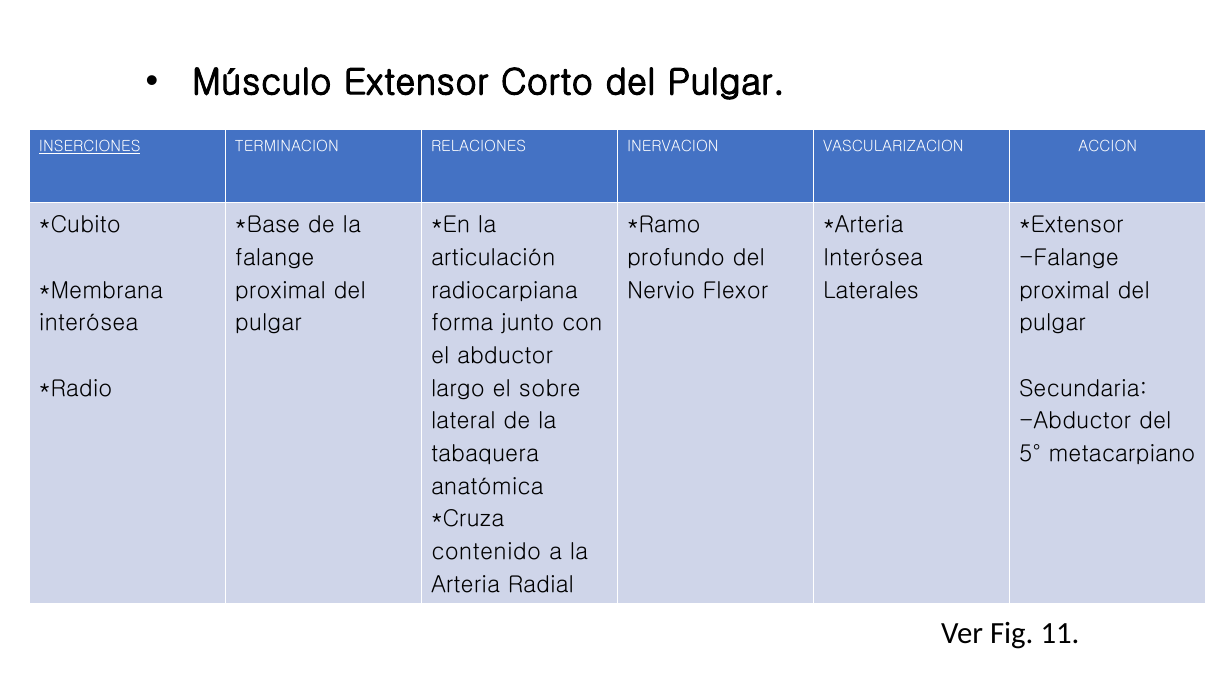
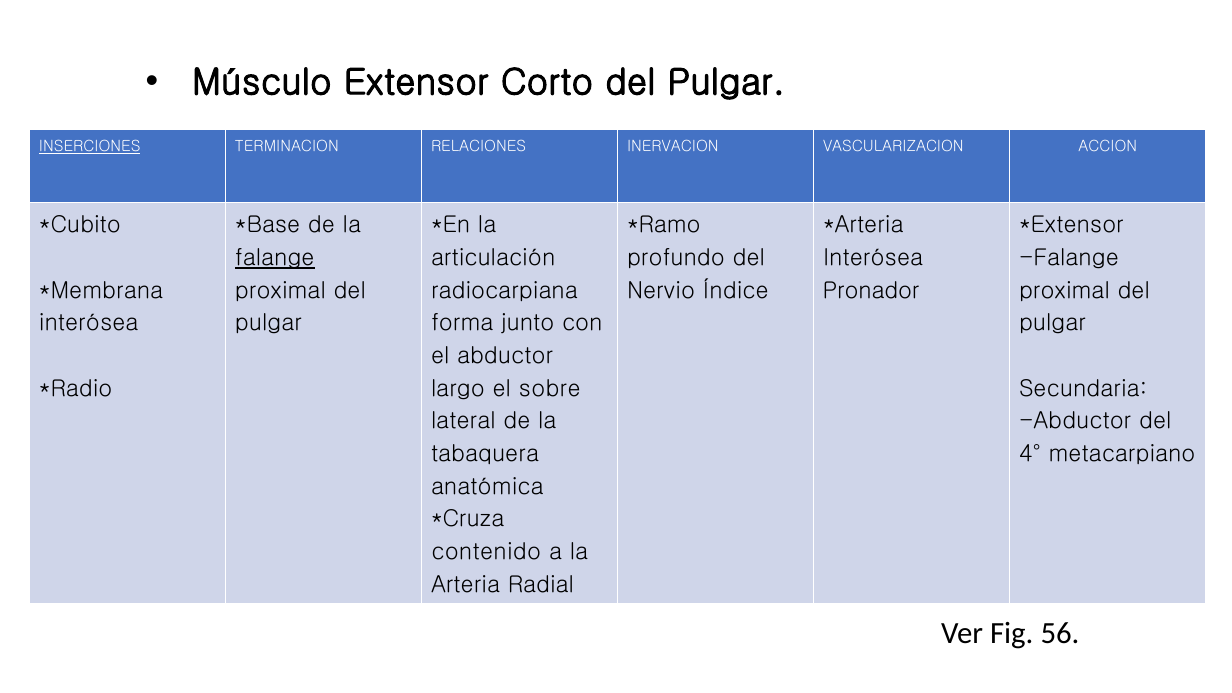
falange underline: none -> present (275, 258)
Flexor: Flexor -> Índice (736, 291)
Laterales: Laterales -> Pronador (871, 291)
5°: 5° -> 4° (1030, 454)
11: 11 -> 56 (1060, 633)
